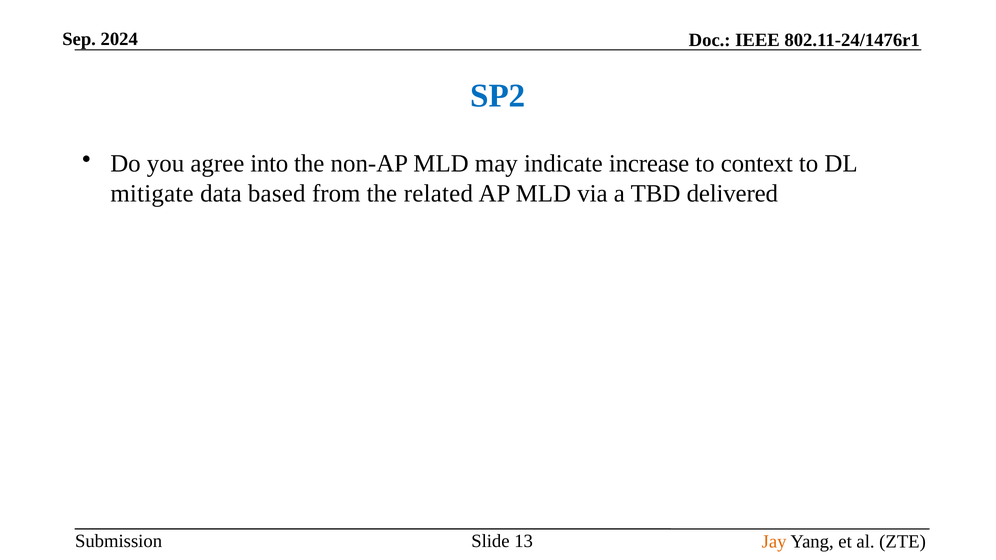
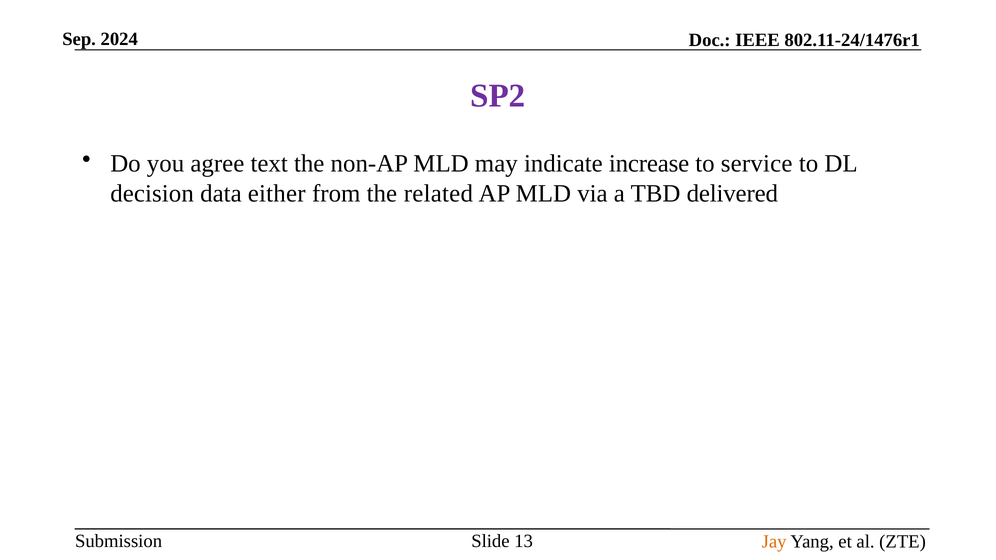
SP2 colour: blue -> purple (498, 96)
into: into -> text (269, 164)
context: context -> service (757, 164)
mitigate: mitigate -> decision (152, 193)
based: based -> either (277, 193)
